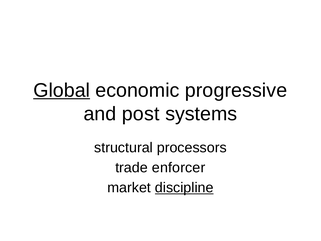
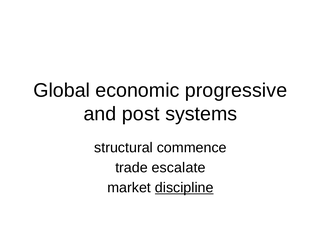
Global underline: present -> none (62, 90)
processors: processors -> commence (192, 148)
enforcer: enforcer -> escalate (179, 168)
